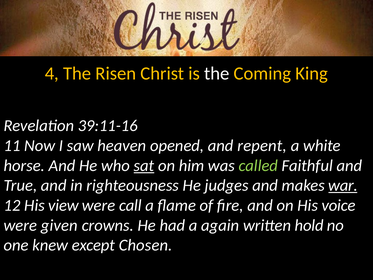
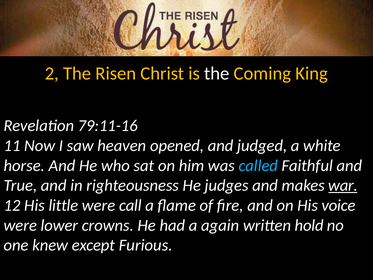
4: 4 -> 2 (52, 73)
39:11-16: 39:11-16 -> 79:11-16 (108, 126)
repent: repent -> judged (262, 146)
sat underline: present -> none (144, 165)
called colour: light green -> light blue (258, 165)
view: view -> little (63, 205)
given: given -> lower (59, 225)
Chosen: Chosen -> Furious (146, 245)
